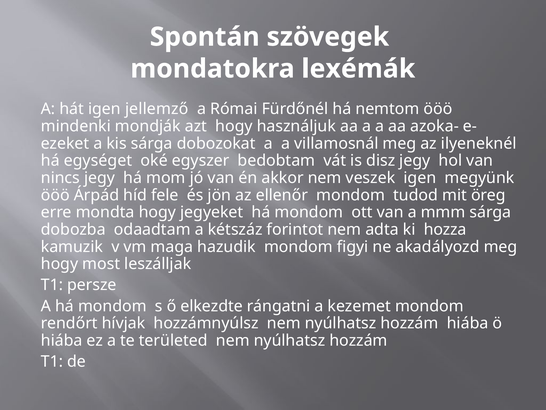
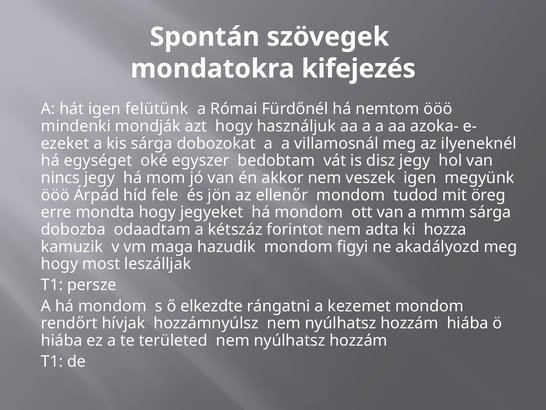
lexémák: lexémák -> kifejezés (359, 69)
jellemző: jellemző -> felütünk (157, 109)
